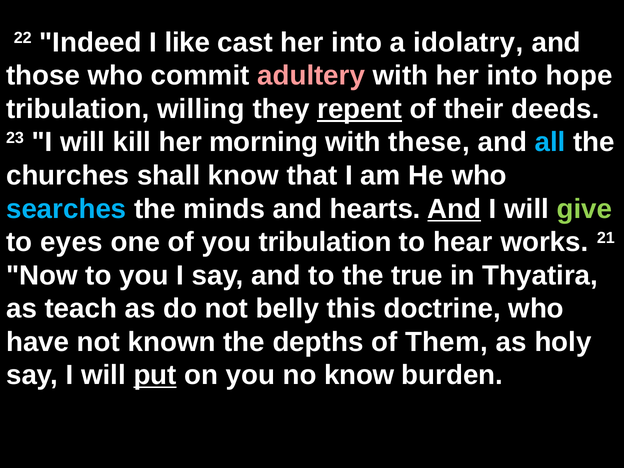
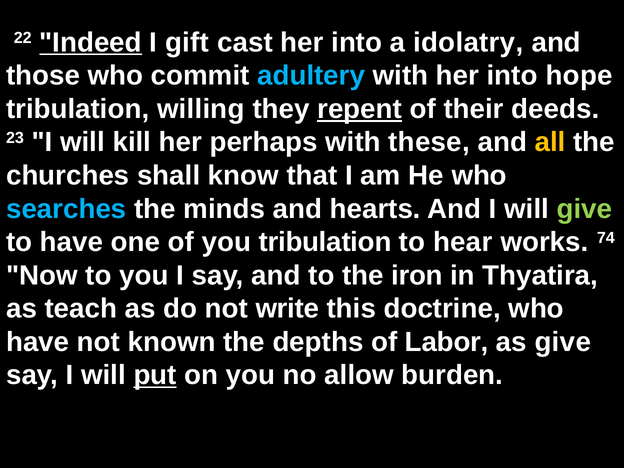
Indeed underline: none -> present (91, 42)
like: like -> gift (187, 42)
adultery colour: pink -> light blue (311, 76)
morning: morning -> perhaps (264, 142)
all colour: light blue -> yellow (550, 142)
And underline: present -> none (454, 209)
to eyes: eyes -> have (72, 242)
21: 21 -> 74 (606, 238)
true: true -> iron (417, 275)
belly: belly -> write (287, 309)
Them: Them -> Labor (447, 342)
as holy: holy -> give (563, 342)
no know: know -> allow (359, 375)
